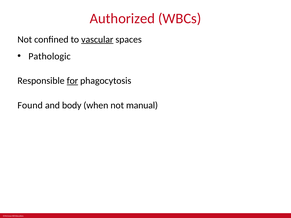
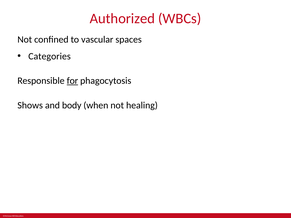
vascular underline: present -> none (97, 39)
Pathologic: Pathologic -> Categories (50, 56)
Found: Found -> Shows (30, 105)
manual: manual -> healing (142, 105)
